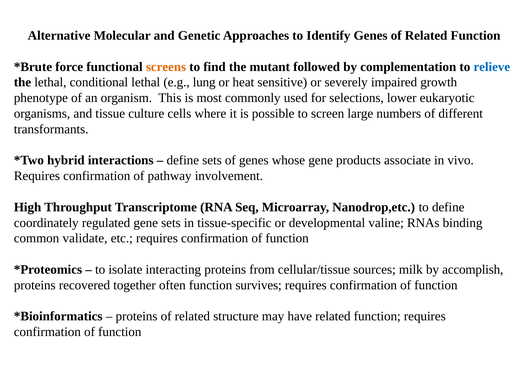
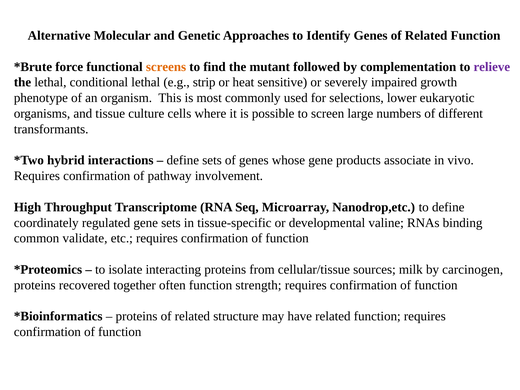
relieve colour: blue -> purple (492, 67)
lung: lung -> strip (204, 82)
accomplish: accomplish -> carcinogen (473, 270)
survives: survives -> strength (258, 285)
